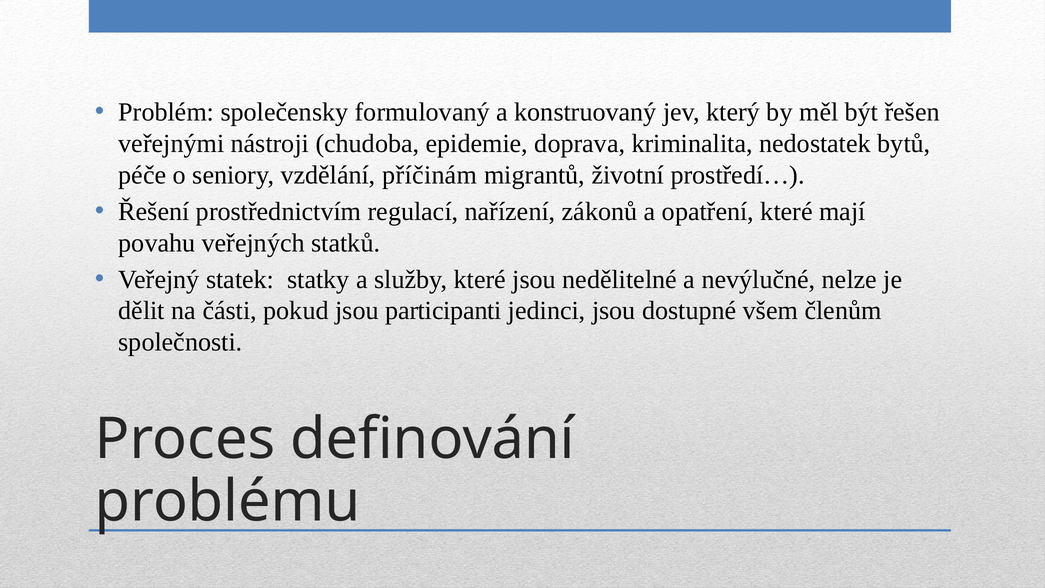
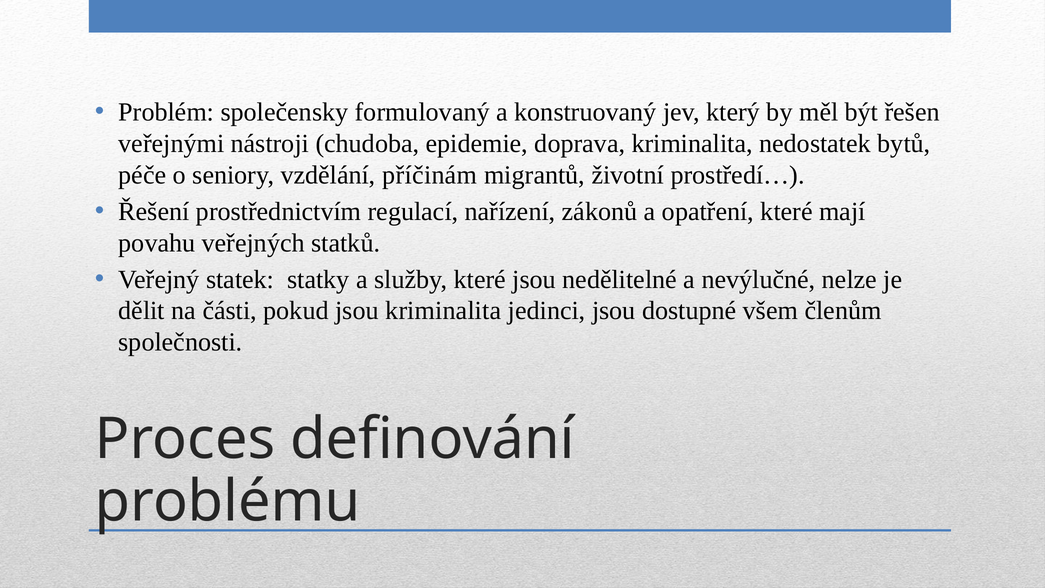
jsou participanti: participanti -> kriminalita (443, 311)
